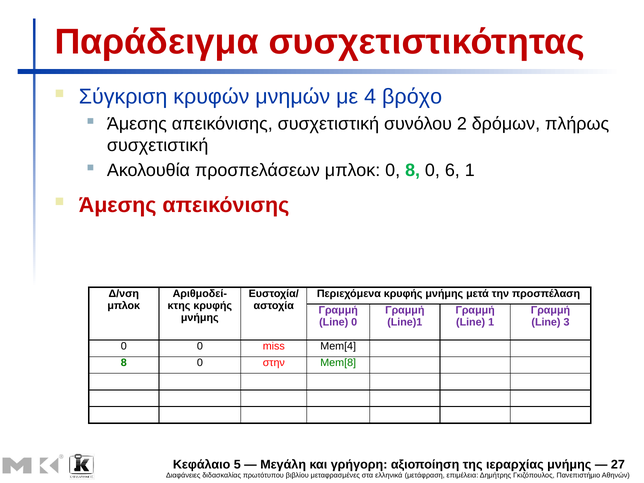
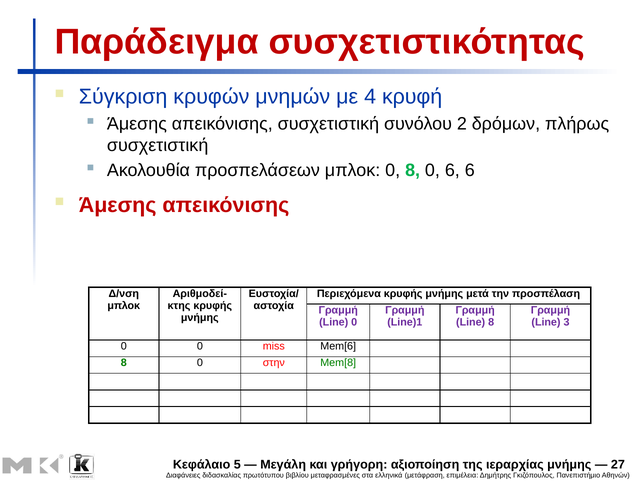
βρόχο: βρόχο -> κρυφή (412, 97)
6 1: 1 -> 6 (470, 170)
Line 1: 1 -> 8 (491, 322)
Mem[4: Mem[4 -> Mem[6 (338, 346)
